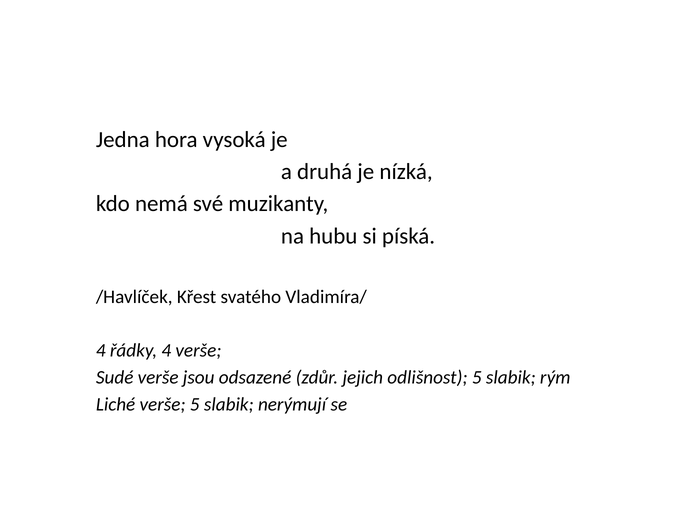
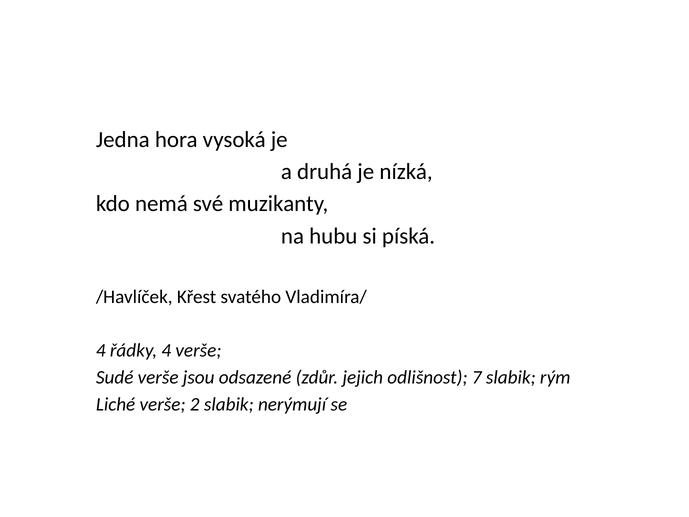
odlišnost 5: 5 -> 7 (477, 377)
verše 5: 5 -> 2 (195, 404)
